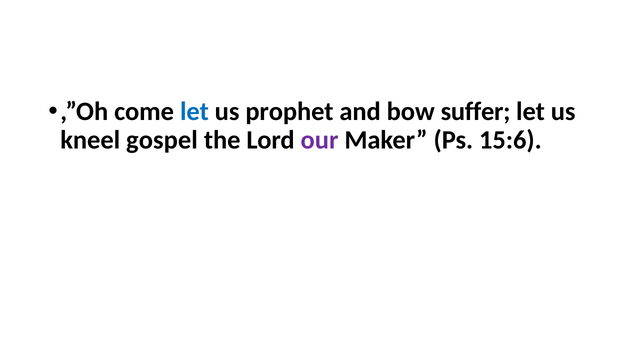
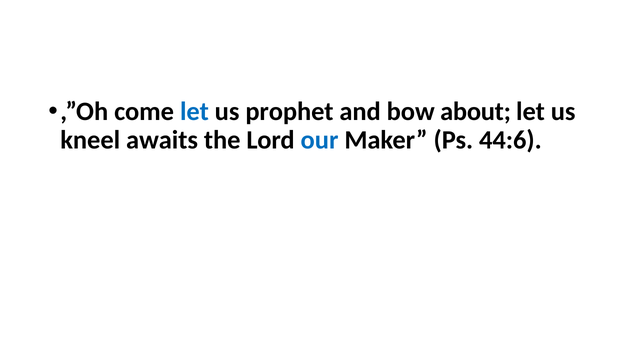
suffer: suffer -> about (476, 112)
gospel: gospel -> awaits (162, 140)
our colour: purple -> blue (320, 140)
15:6: 15:6 -> 44:6 (510, 140)
